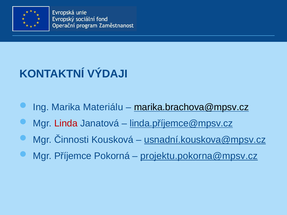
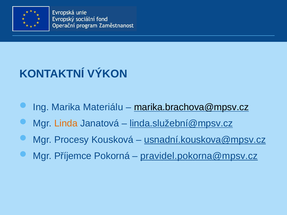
VÝDAJI: VÝDAJI -> VÝKON (107, 74)
Linda colour: red -> orange (66, 124)
linda.příjemce@mpsv.cz: linda.příjemce@mpsv.cz -> linda.služební@mpsv.cz (181, 124)
Činnosti: Činnosti -> Procesy (72, 140)
projektu.pokorna@mpsv.cz: projektu.pokorna@mpsv.cz -> pravidel.pokorna@mpsv.cz (199, 156)
